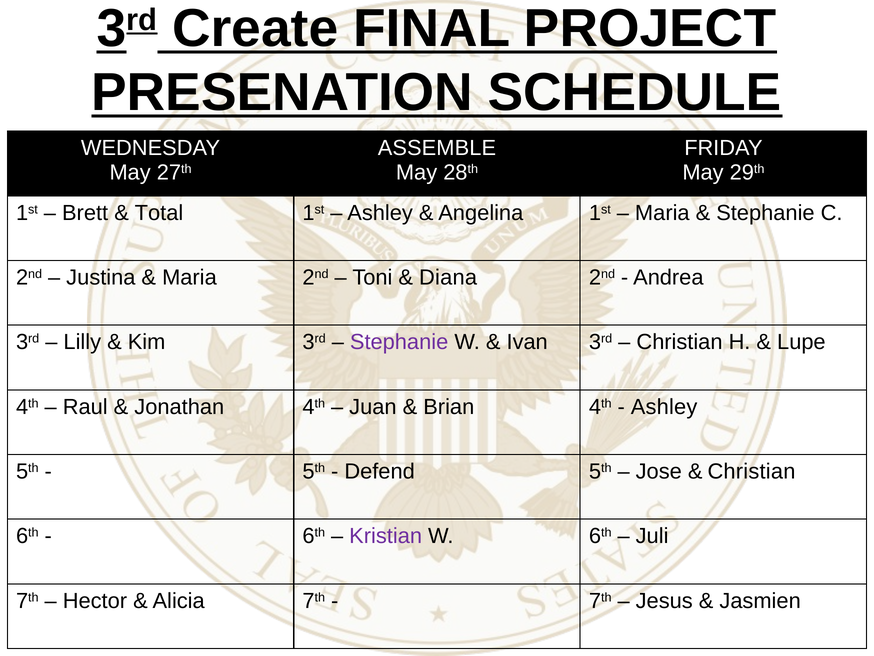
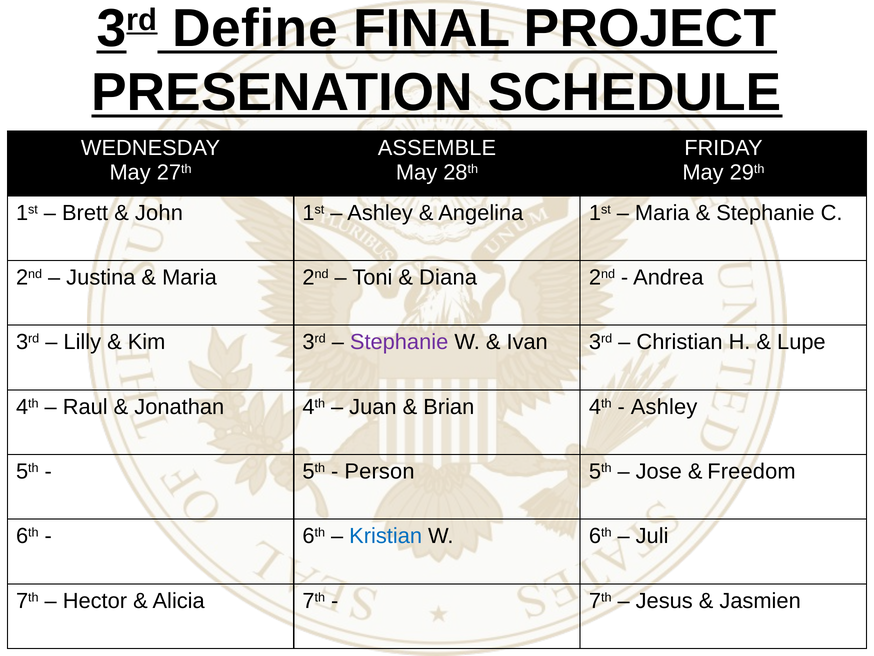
Create: Create -> Define (255, 29)
Total: Total -> John (159, 213)
Defend: Defend -> Person (380, 471)
Christian: Christian -> Freedom (751, 471)
Kristian colour: purple -> blue (386, 536)
